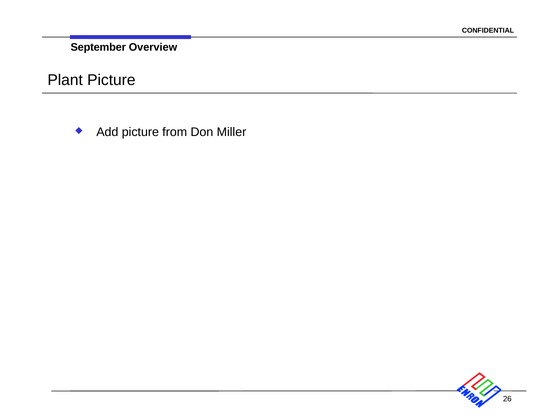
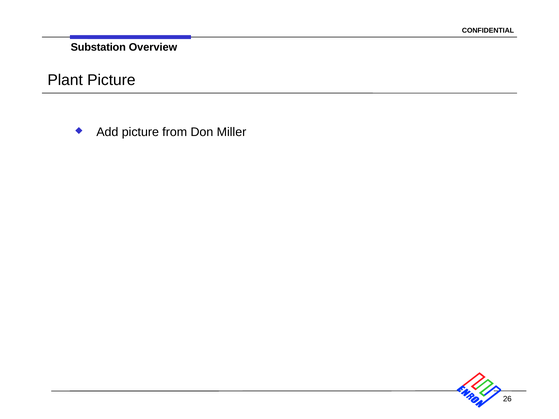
September: September -> Substation (98, 47)
